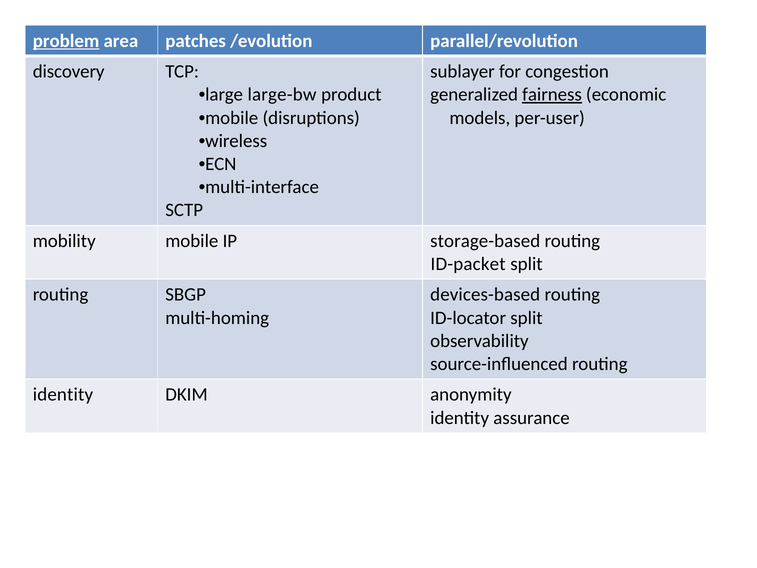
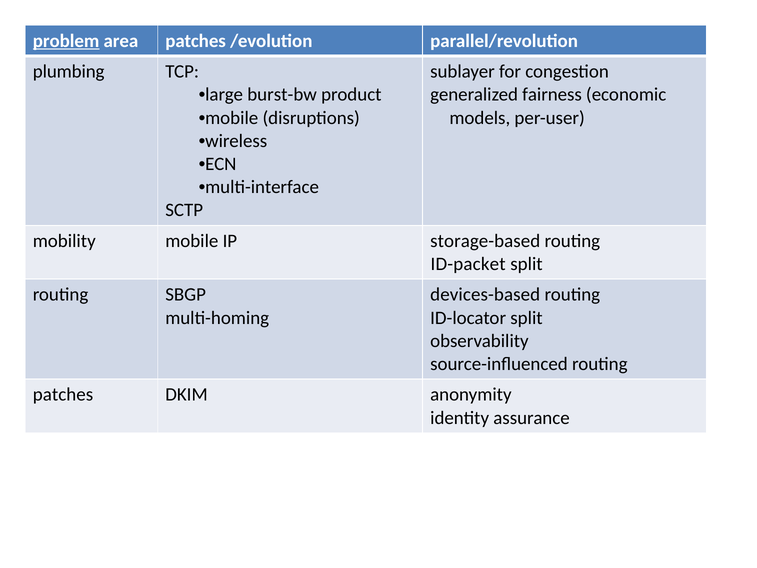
discovery: discovery -> plumbing (69, 72)
large-bw: large-bw -> burst-bw (282, 95)
fairness underline: present -> none (552, 95)
identity: identity -> patches (63, 395)
